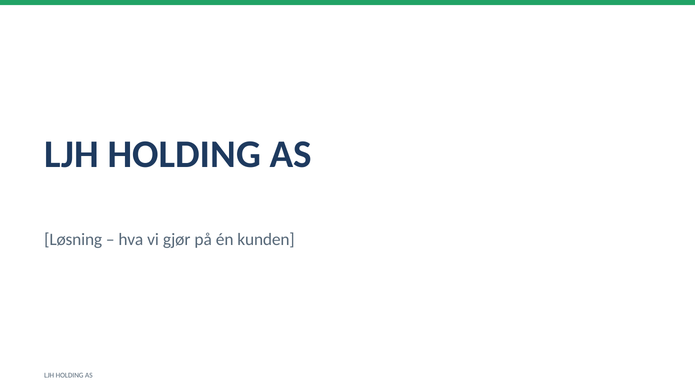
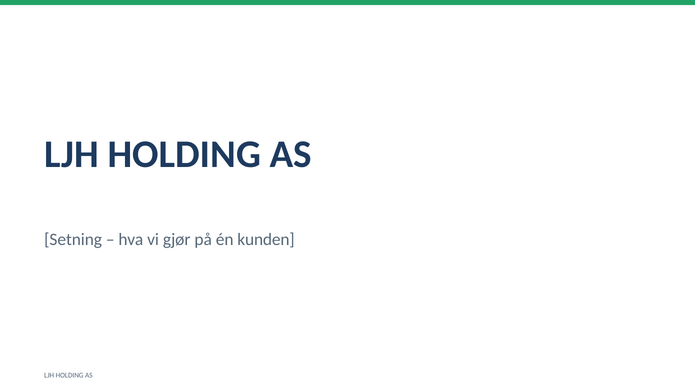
Løsning: Løsning -> Setning (73, 239)
